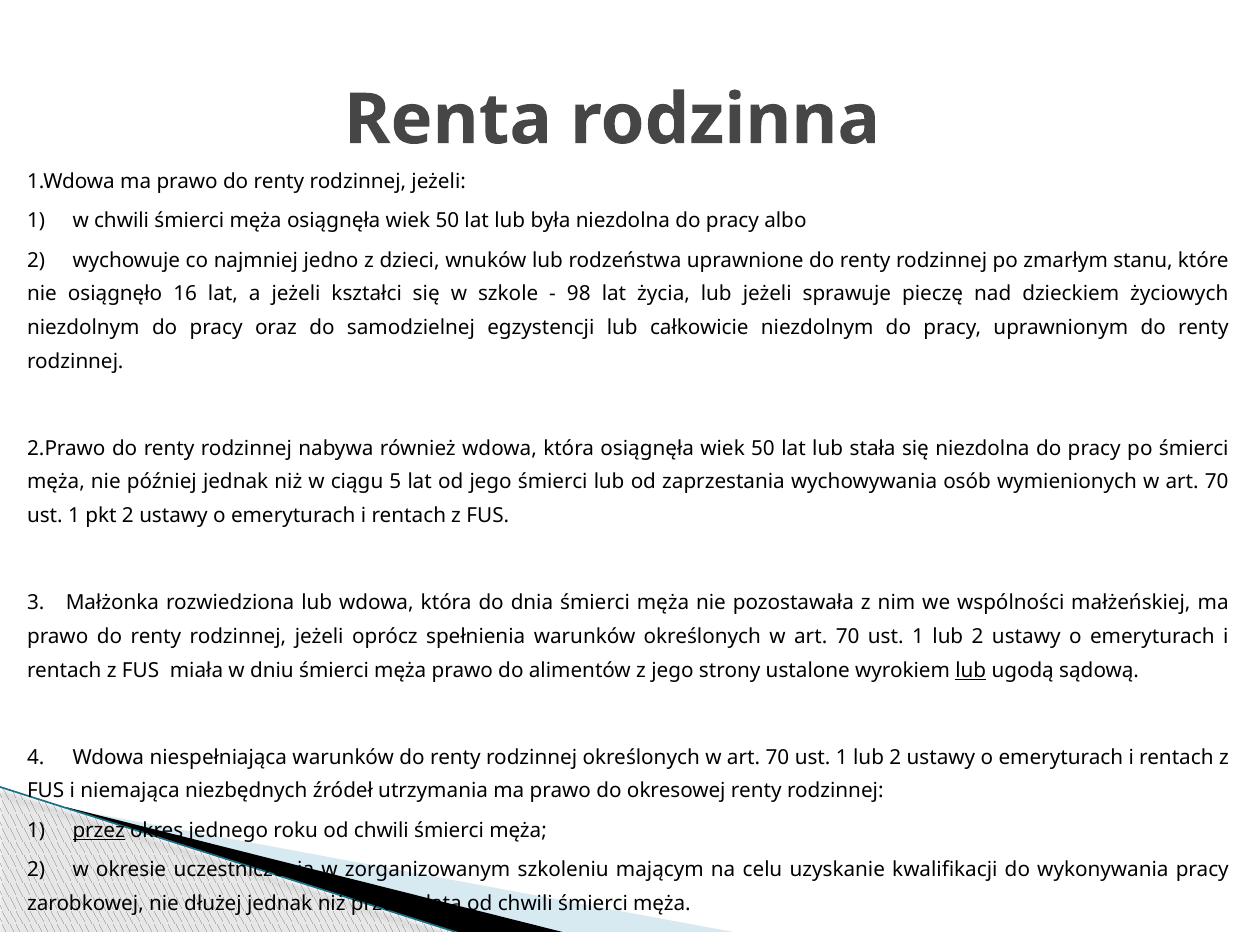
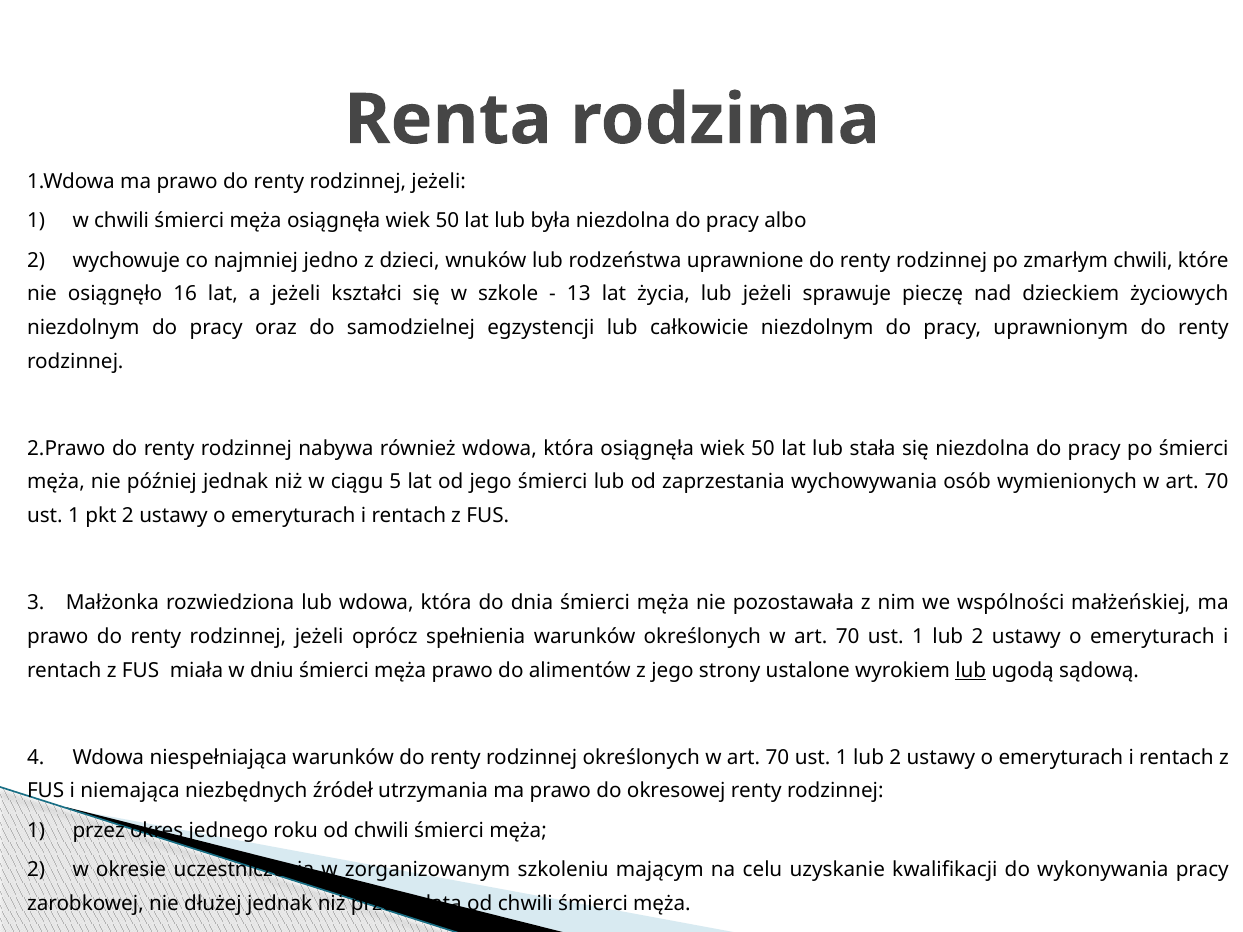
zmarłym stanu: stanu -> chwili (1143, 260)
98: 98 -> 13 (579, 294)
przez underline: present -> none (99, 831)
